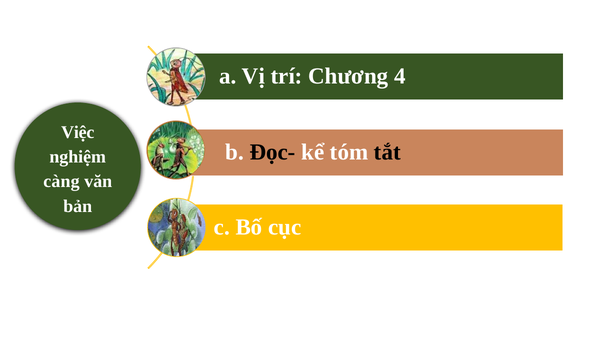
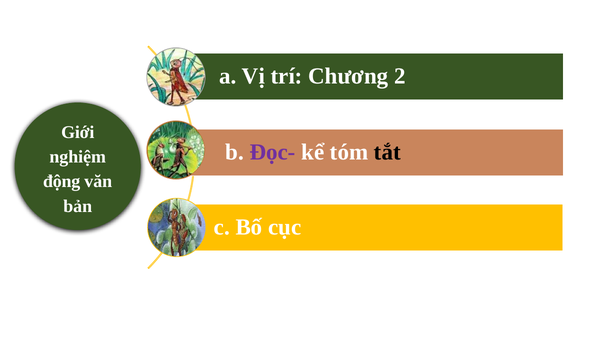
4: 4 -> 2 (400, 76)
Việc: Việc -> Giới (78, 132)
Đọc- colour: black -> purple (273, 152)
càng: càng -> động (62, 181)
